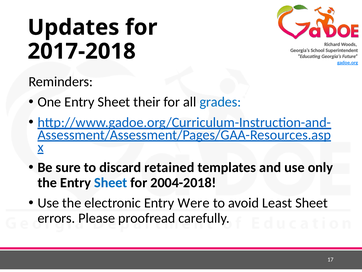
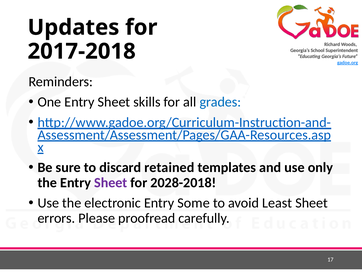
their: their -> skills (147, 102)
Sheet colour: blue -> purple (111, 182)
2004-2018: 2004-2018 -> 2028-2018 (183, 182)
Were: Were -> Some (194, 203)
